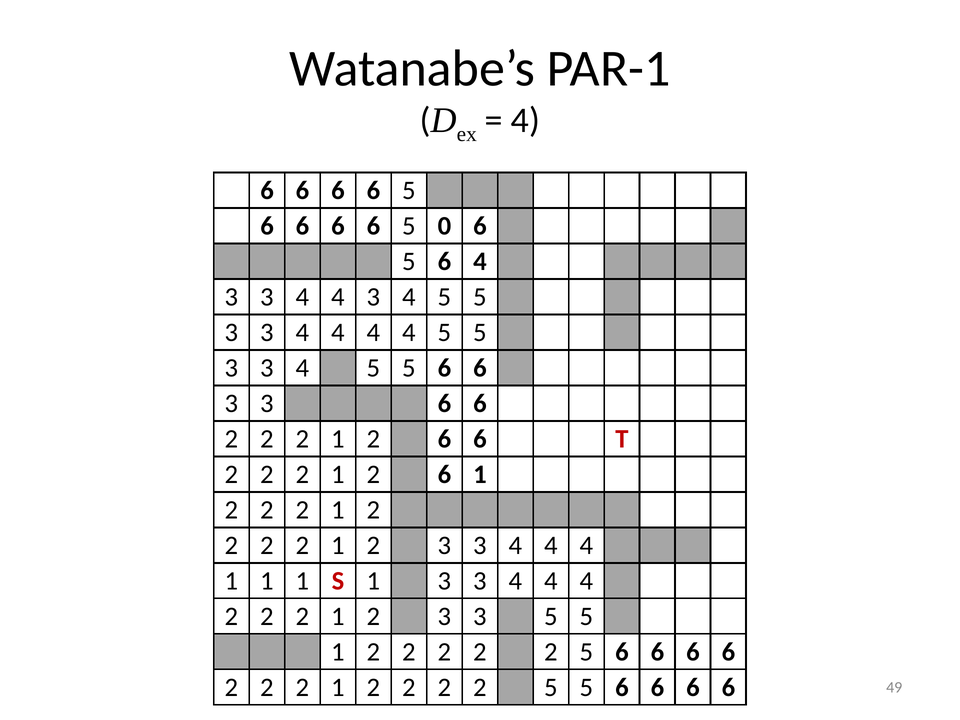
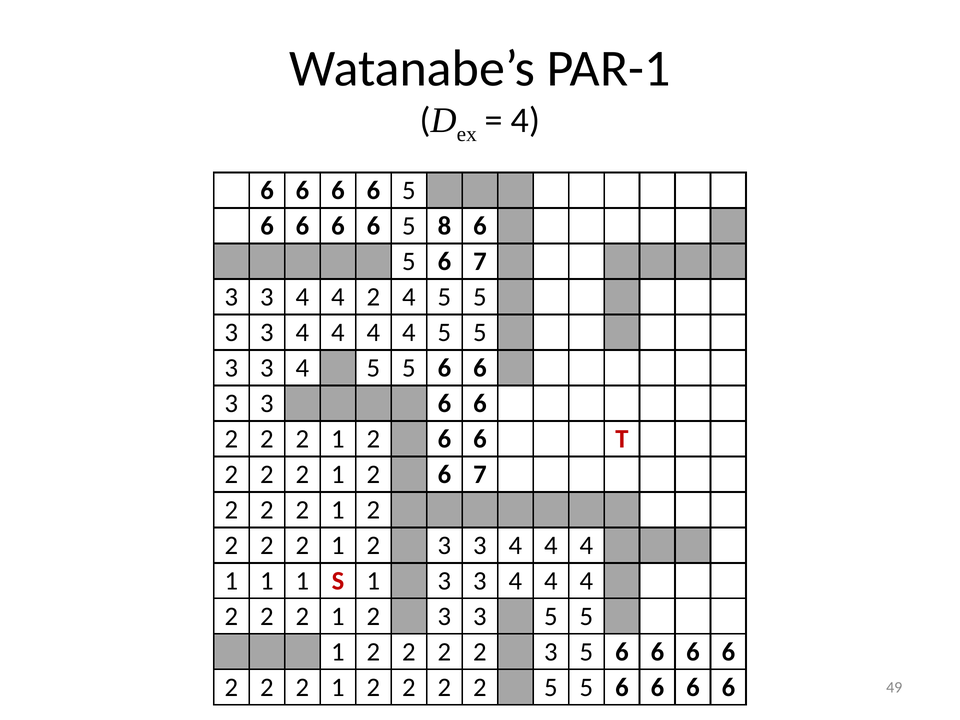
0: 0 -> 8 (444, 226)
5 6 4: 4 -> 7 (480, 262)
3 4 4 3: 3 -> 2 (373, 297)
2 6 1: 1 -> 7 (480, 474)
2: 2 -> 3 (551, 652)
